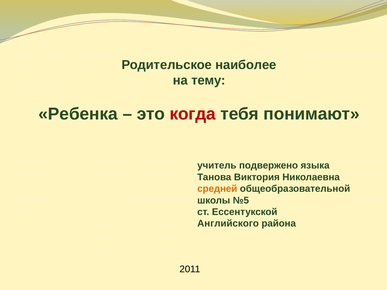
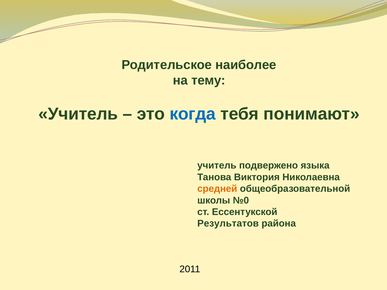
Ребенка: Ребенка -> Учитель (78, 114)
когда colour: red -> blue (193, 114)
№5: №5 -> №0 (241, 200)
Английского: Английского -> Результатов (228, 224)
